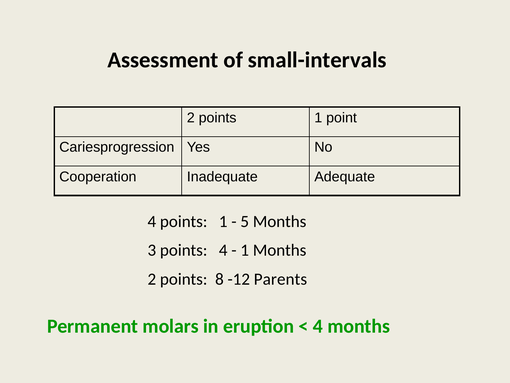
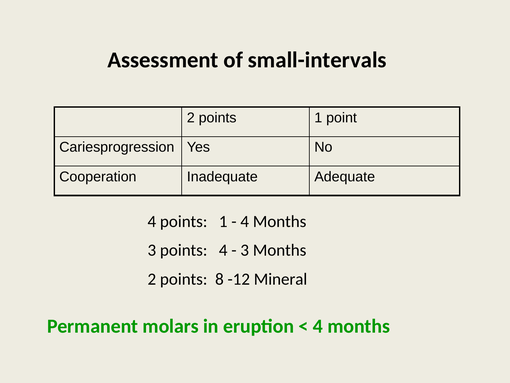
5: 5 -> 4 (245, 221)
1: 1 -> 3 (245, 250)
Parents: Parents -> Mineral (281, 279)
